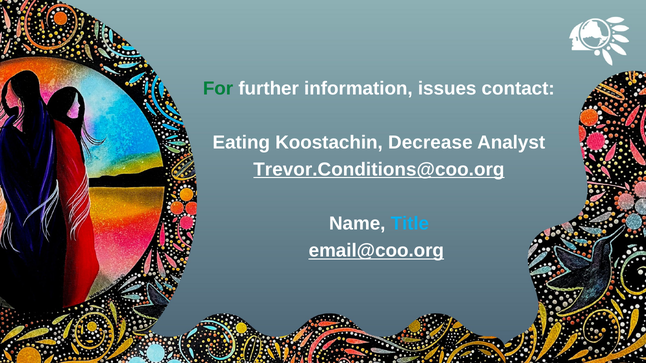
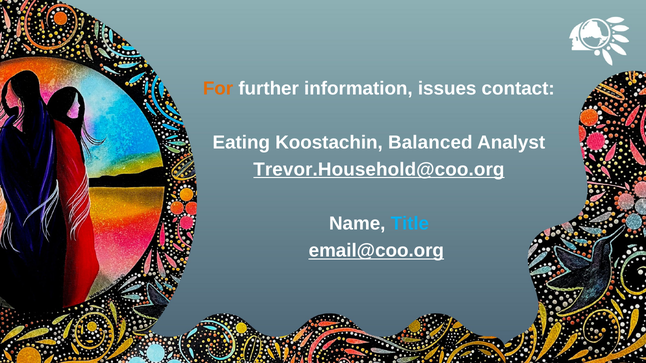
For colour: green -> orange (218, 88)
Decrease: Decrease -> Balanced (430, 143)
Trevor.Conditions@coo.org: Trevor.Conditions@coo.org -> Trevor.Household@coo.org (379, 170)
